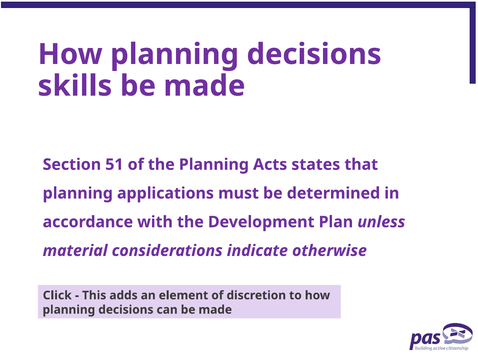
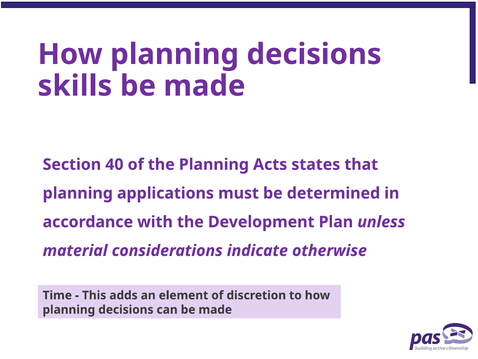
51: 51 -> 40 (114, 164)
Click: Click -> Time (57, 295)
